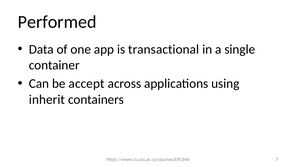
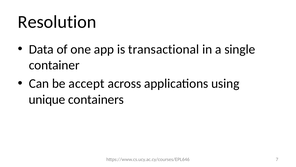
Performed: Performed -> Resolution (57, 22)
inherit: inherit -> unique (47, 99)
